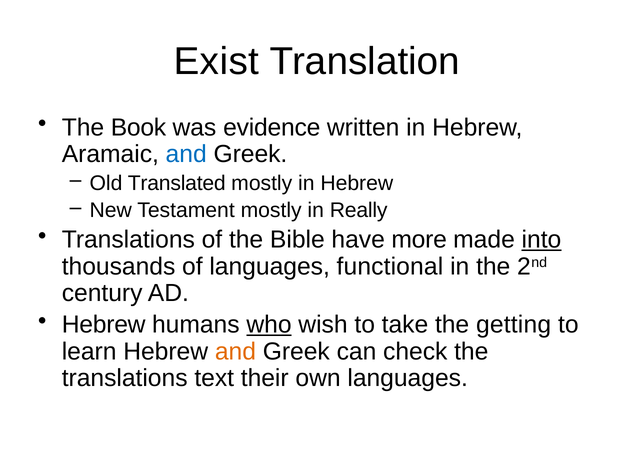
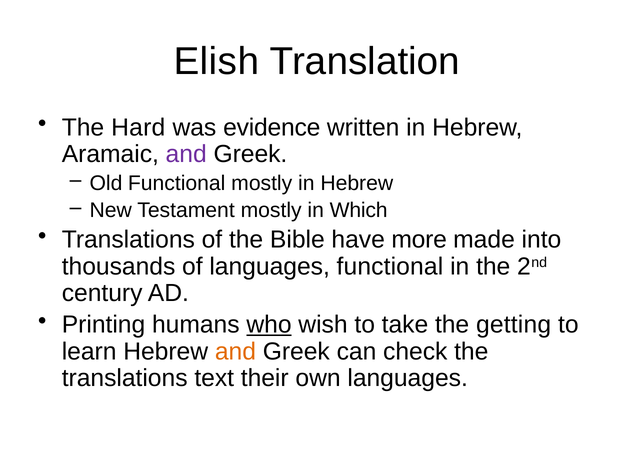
Exist: Exist -> Elish (216, 61)
Book: Book -> Hard (138, 127)
and colour: blue -> purple (186, 154)
Old Translated: Translated -> Functional (177, 183)
Really: Really -> Which (359, 210)
into underline: present -> none (541, 240)
Hebrew: Hebrew -> Printing (104, 324)
